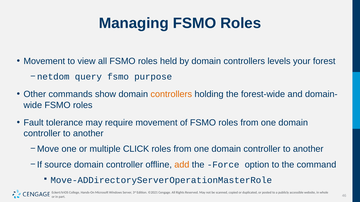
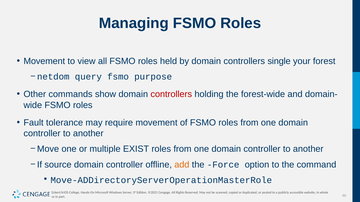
levels: levels -> single (279, 61)
controllers colour: orange -> red (171, 95)
CLICK: CLICK -> EXIST (136, 149)
